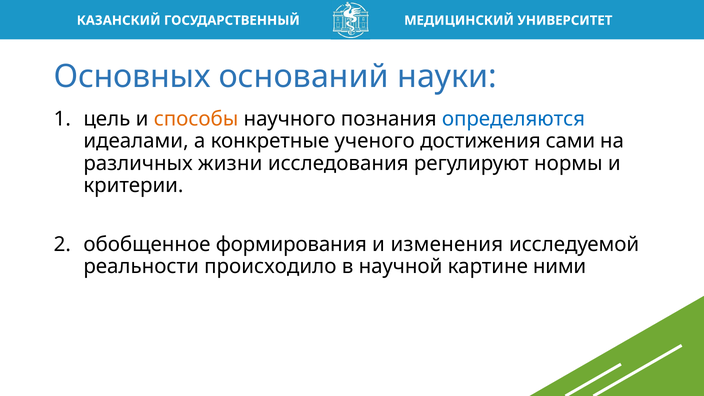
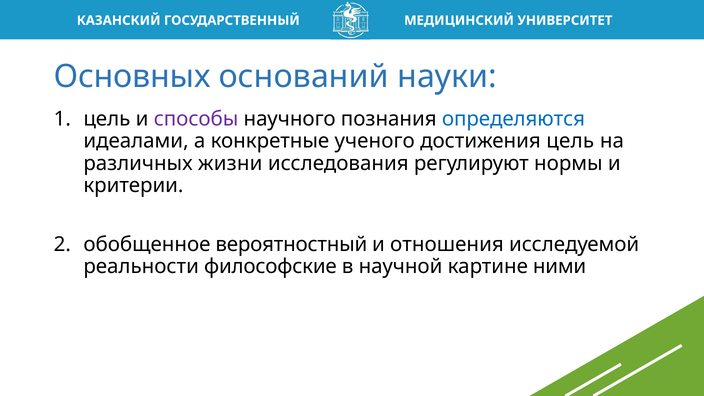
способы colour: orange -> purple (196, 119)
достижения сами: сами -> цель (570, 141)
формирования: формирования -> вероятностный (291, 244)
изменения: изменения -> отношения (447, 244)
происходило: происходило -> философские (270, 266)
